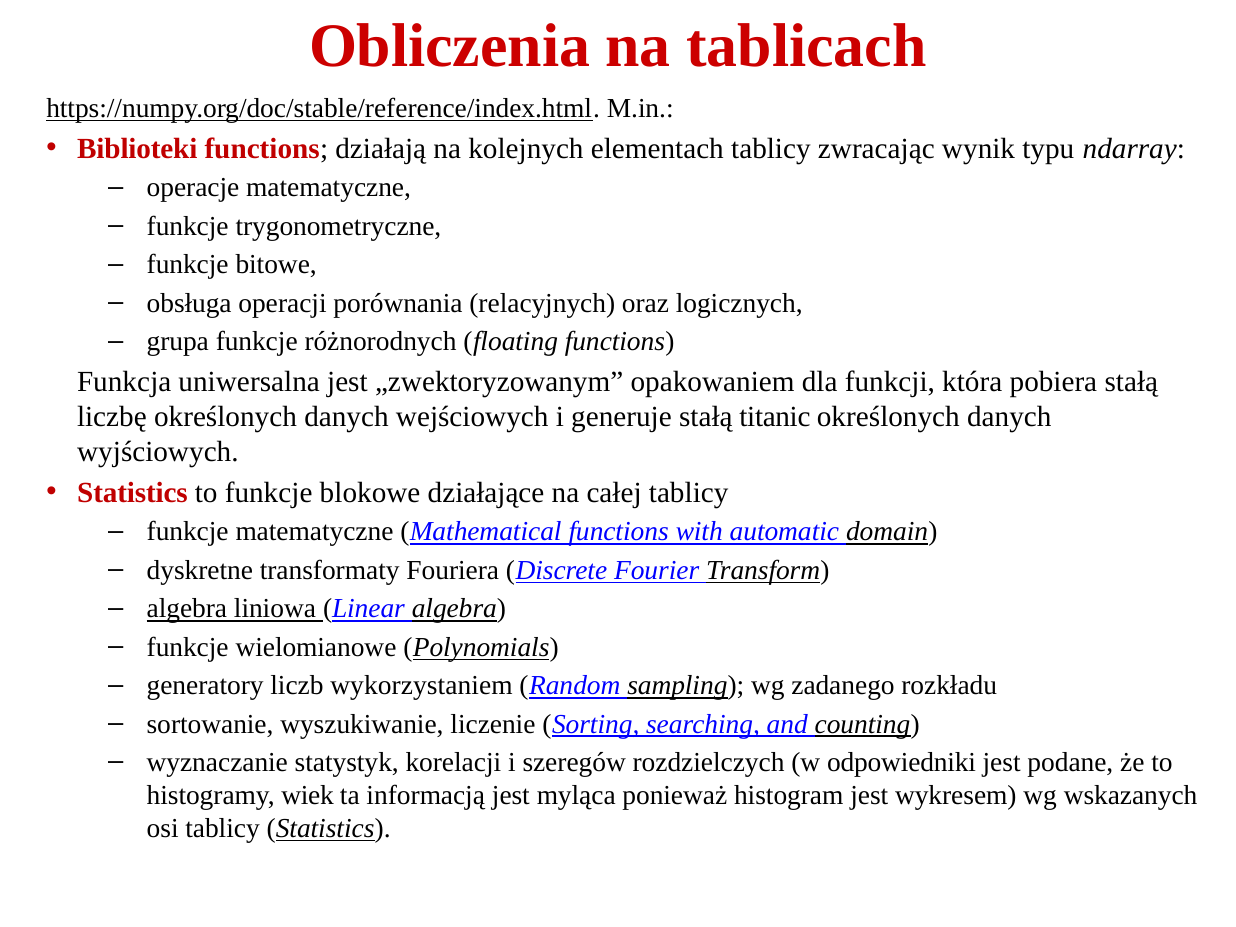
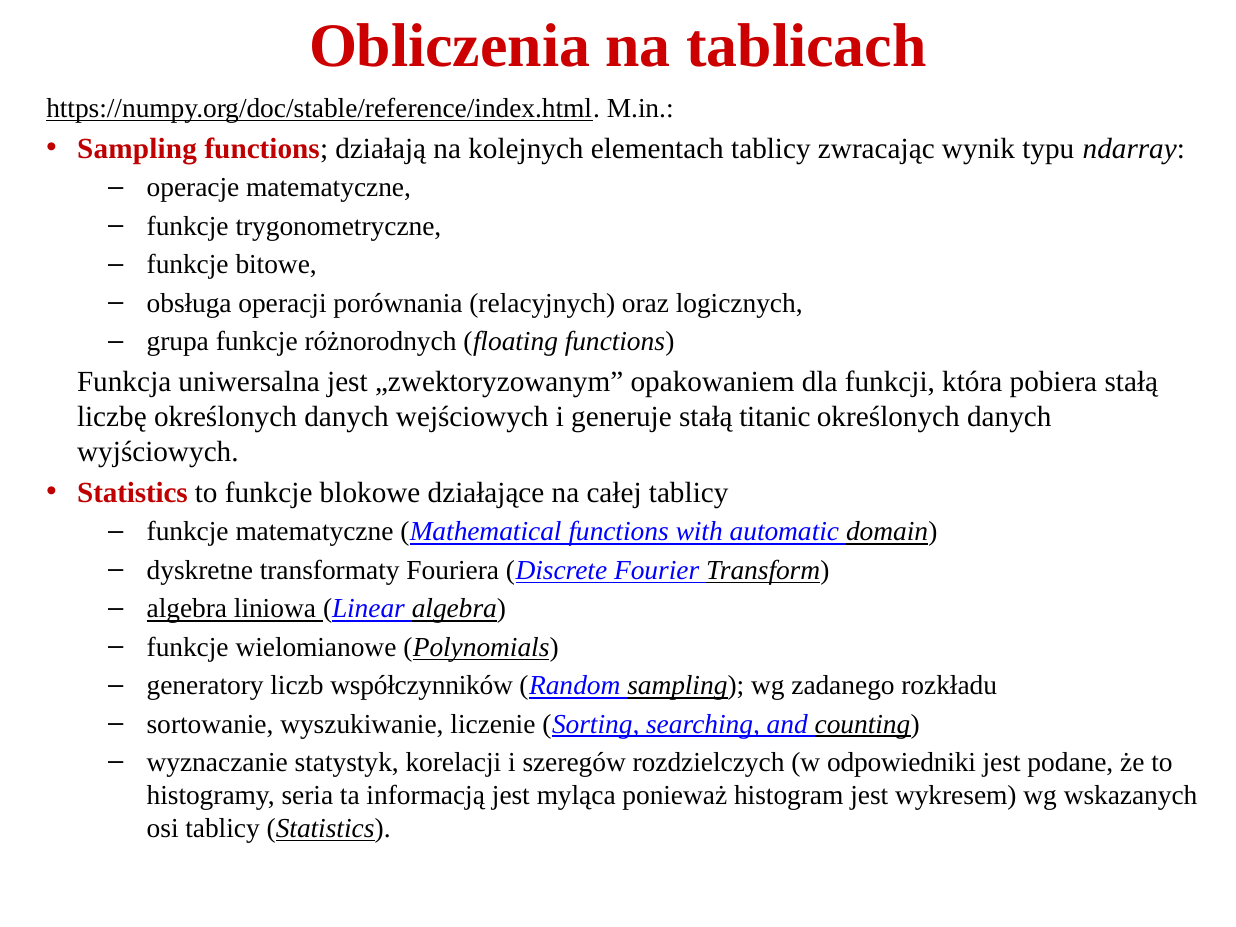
Biblioteki: Biblioteki -> Sampling (137, 148)
wykorzystaniem: wykorzystaniem -> współczynników (422, 686)
wiek: wiek -> seria (307, 795)
